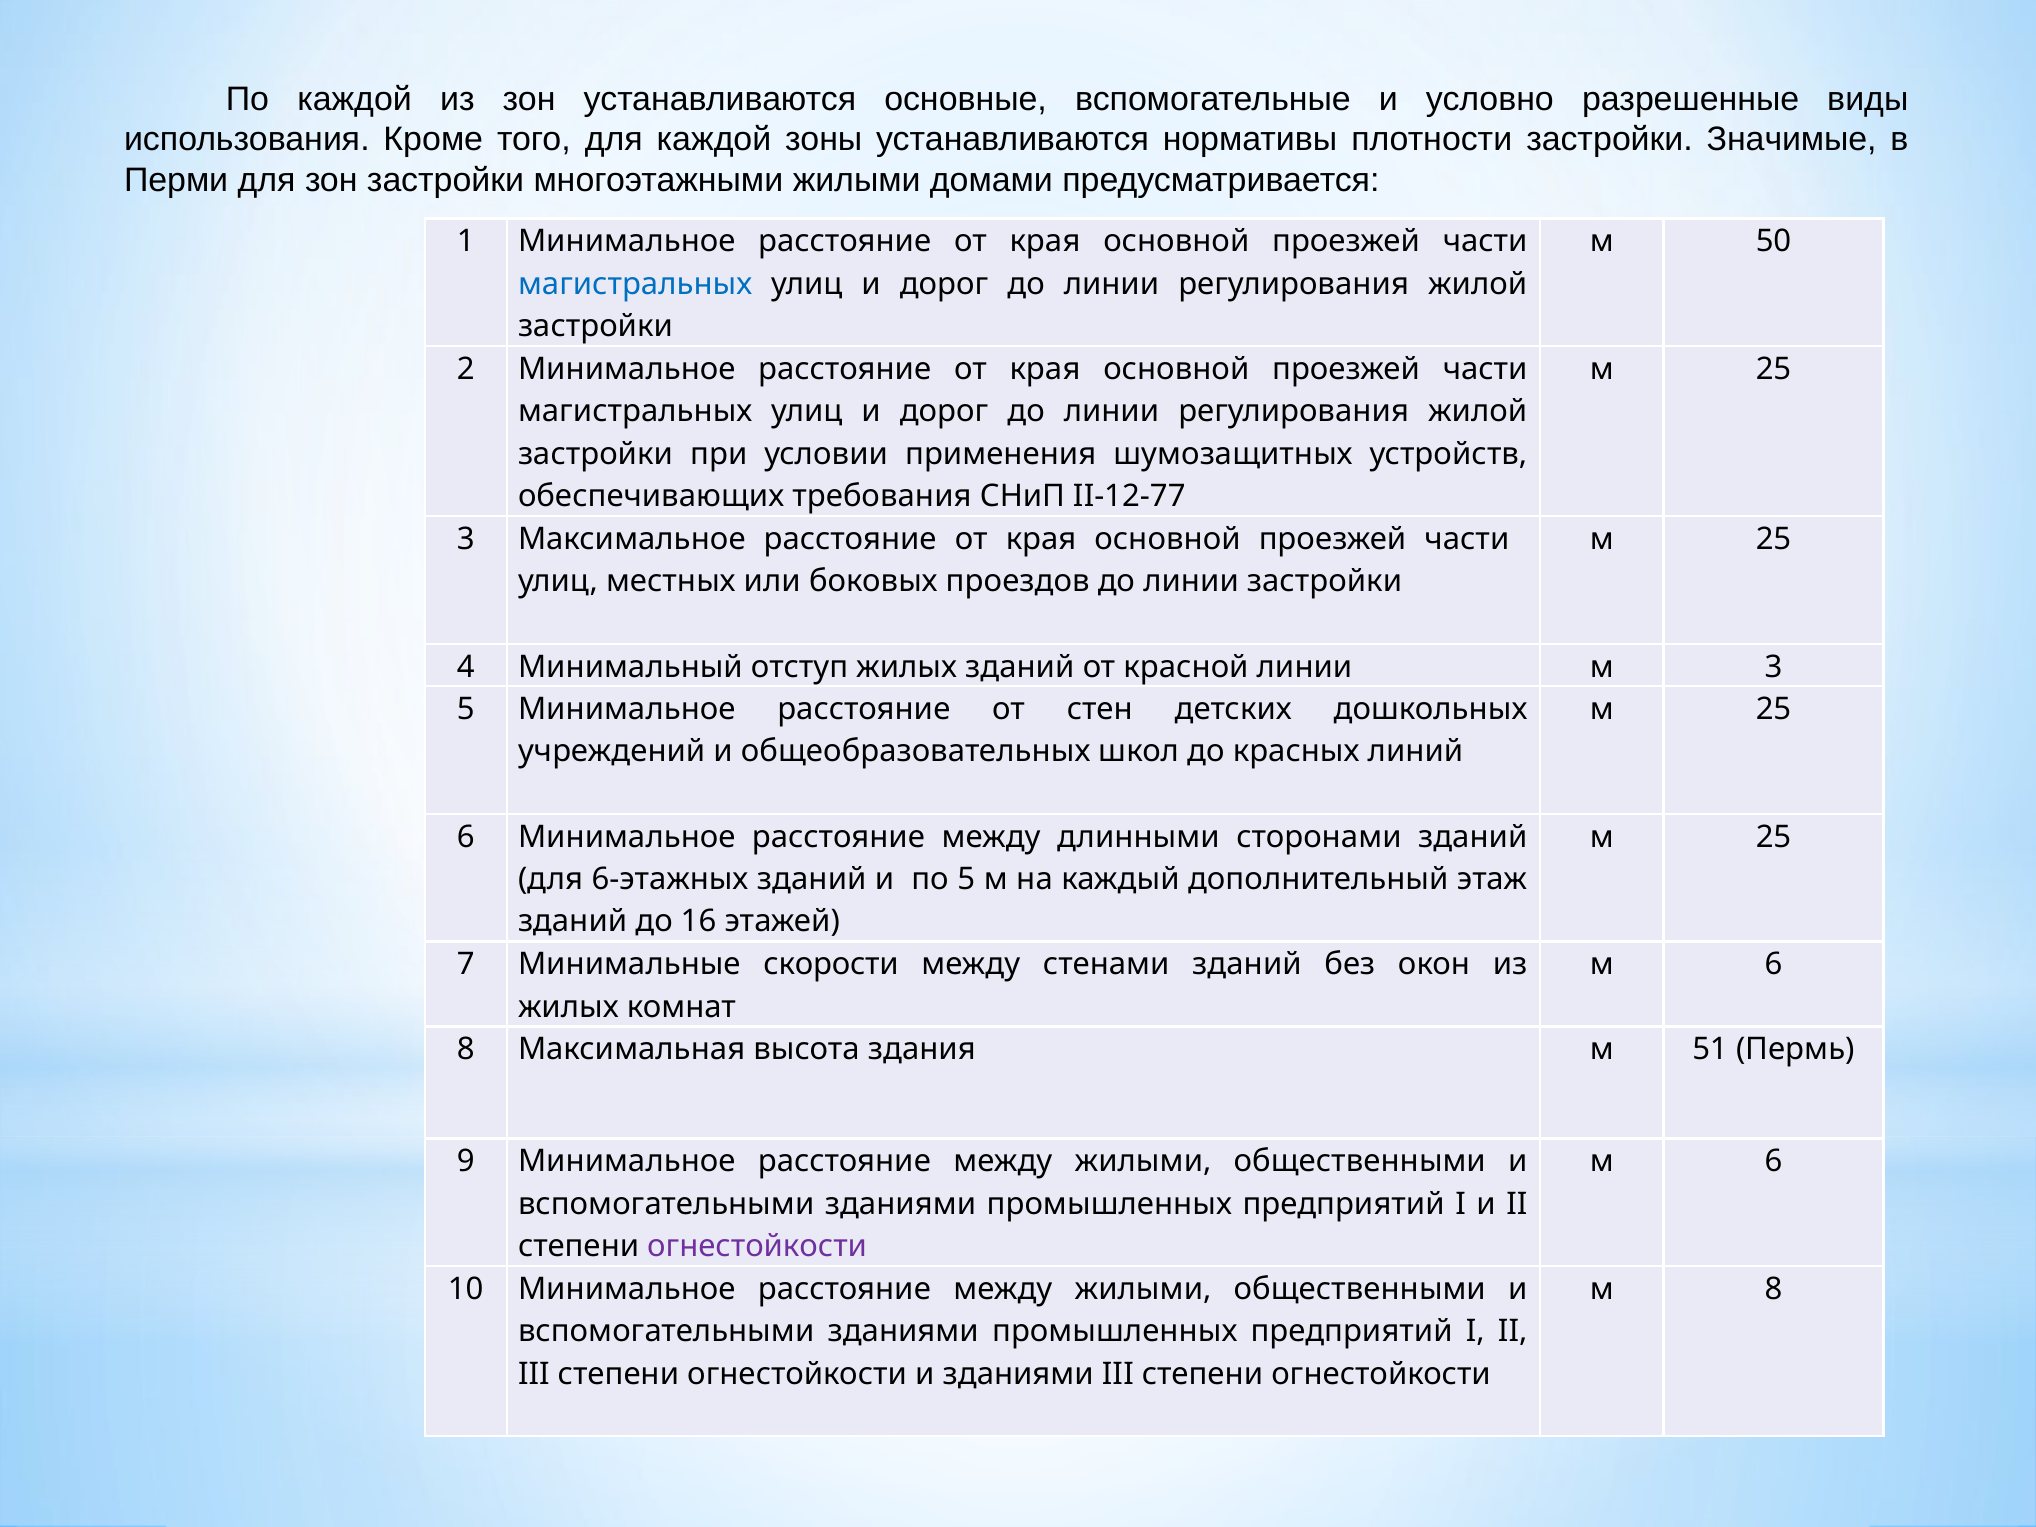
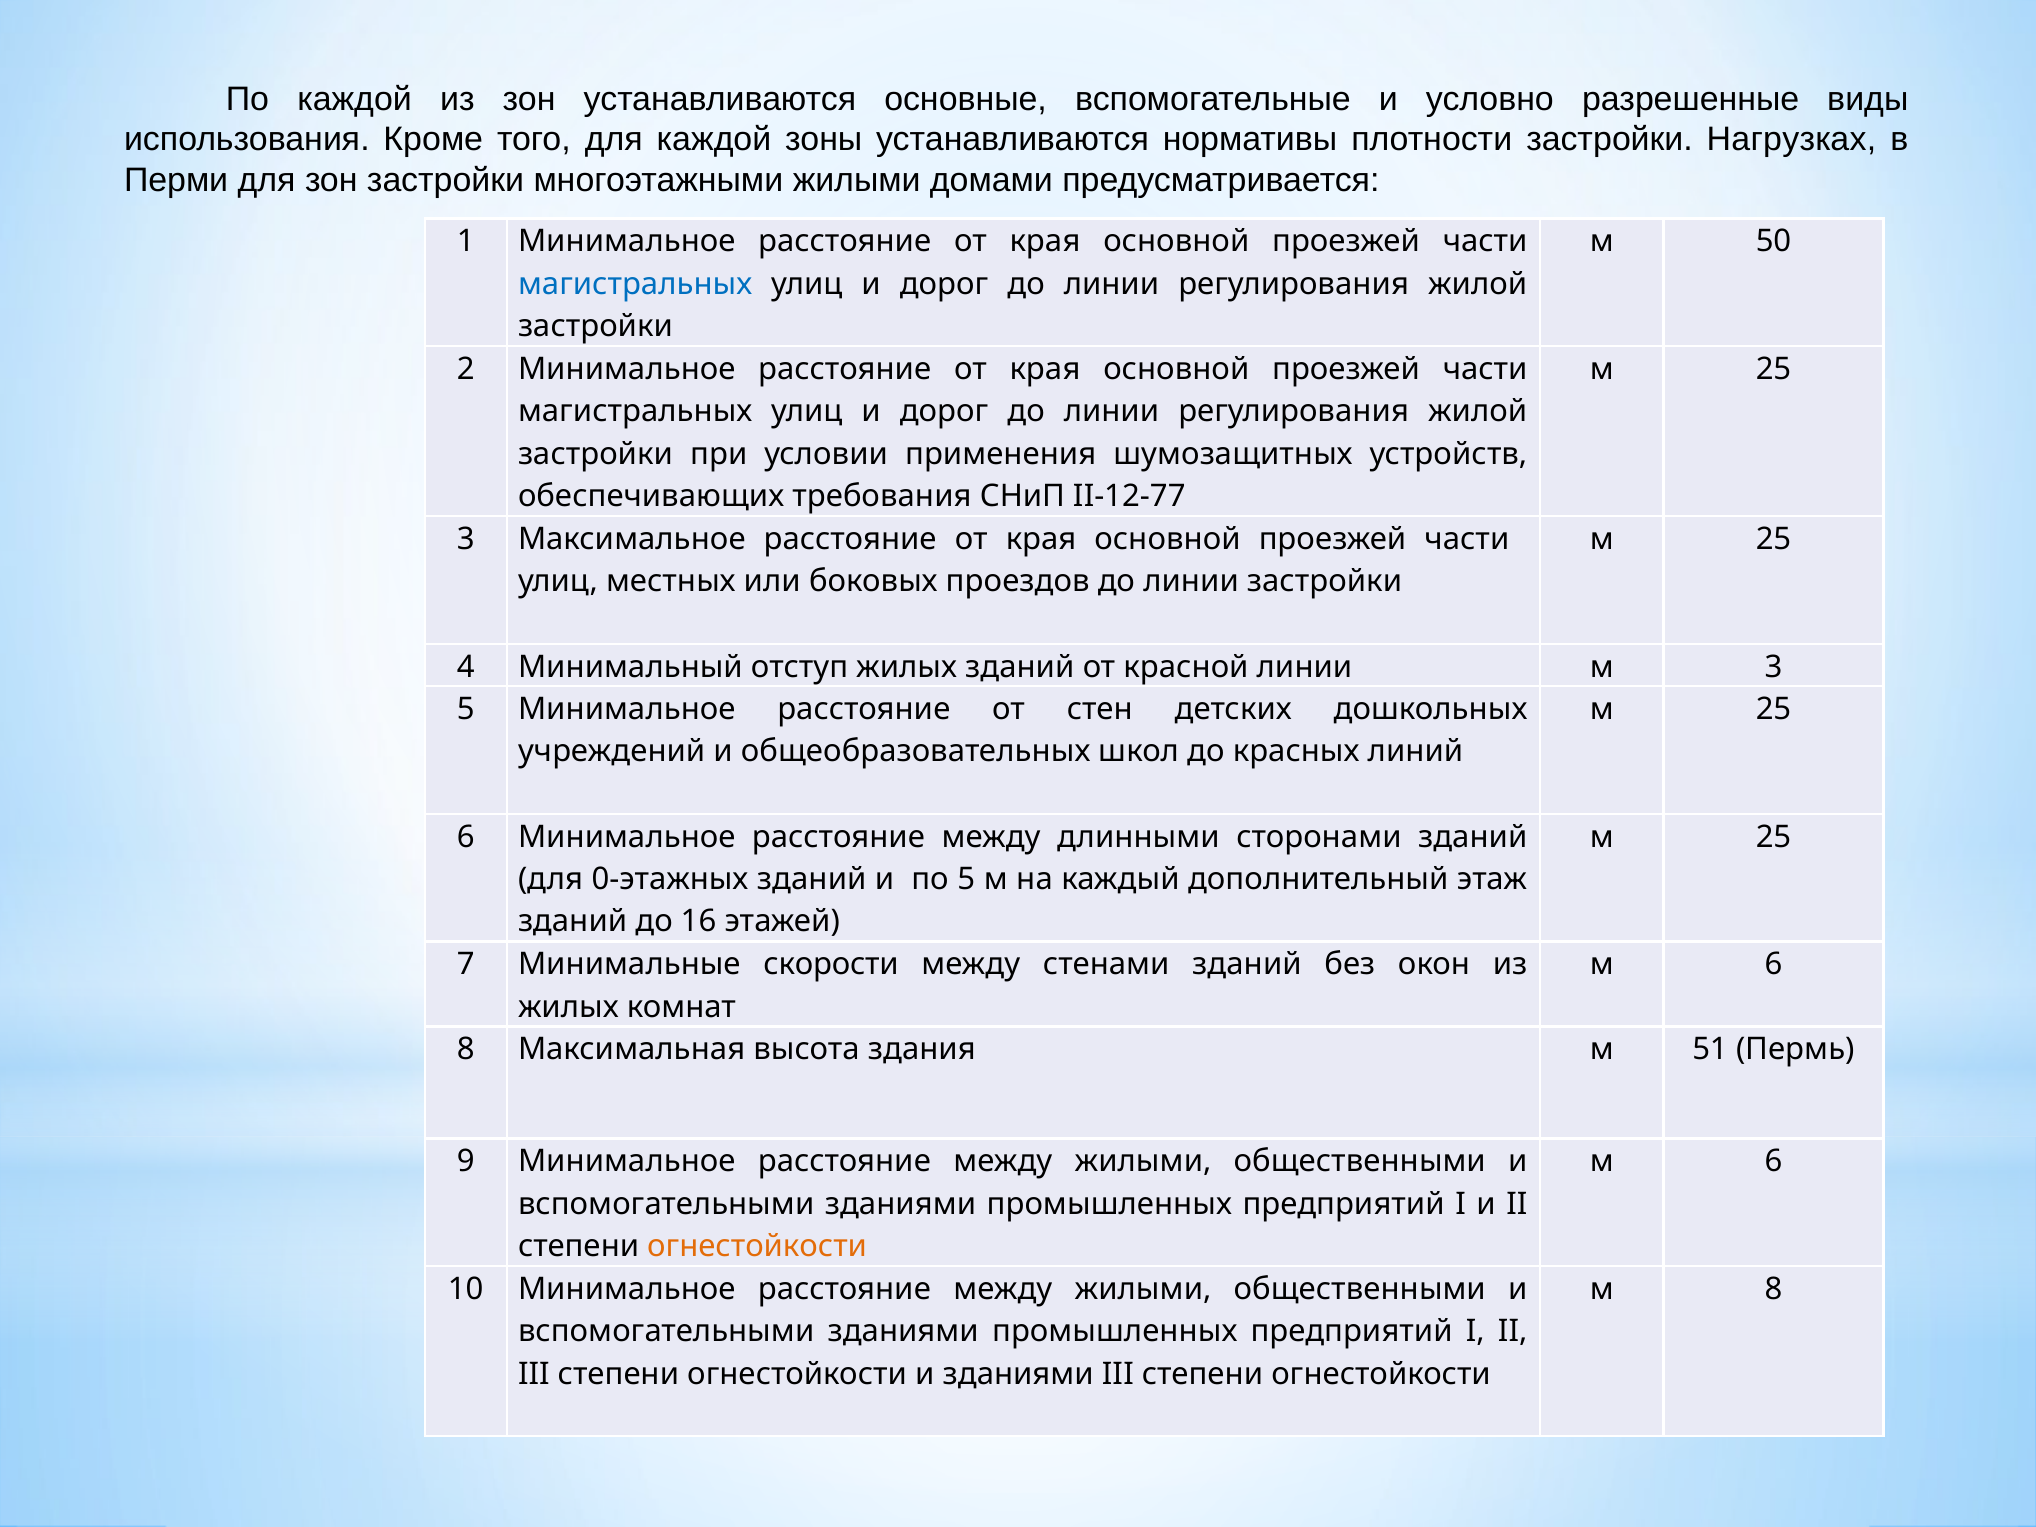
Значимые: Значимые -> Нагрузках (1791, 140)
6-этажных: 6-этажных -> 0-этажных (670, 879)
огнестойкости colour: purple -> orange (757, 1246)
